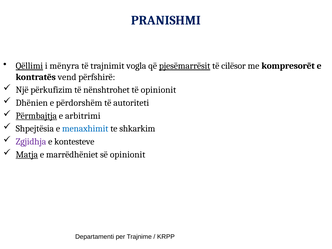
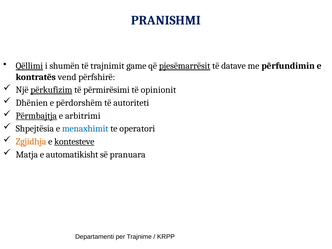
mënyra: mënyra -> shumën (65, 66)
vogla: vogla -> game (136, 66)
cilësor: cilësor -> datave (234, 66)
kompresorët: kompresorët -> përfundimin (288, 66)
përkufizim underline: none -> present (51, 90)
nënshtrohet: nënshtrohet -> përmirësimi (106, 90)
shkarkim: shkarkim -> operatori (137, 129)
Zgjidhja colour: purple -> orange (31, 142)
kontesteve underline: none -> present (74, 142)
Matja underline: present -> none (27, 154)
marrëdhëniet: marrëdhëniet -> automatikisht (72, 154)
së opinionit: opinionit -> pranuara (128, 154)
